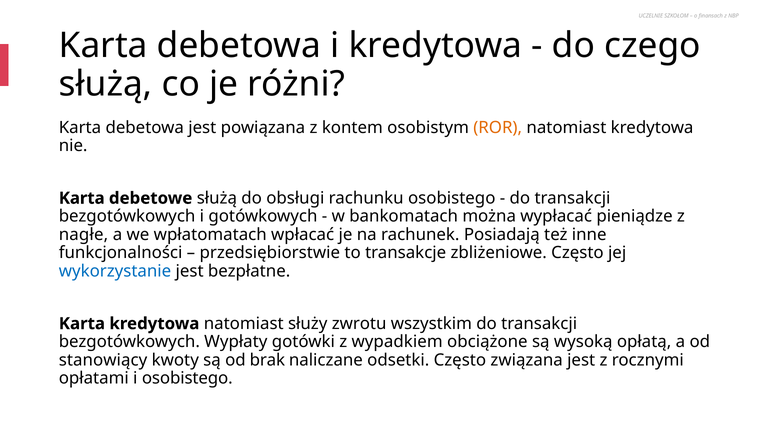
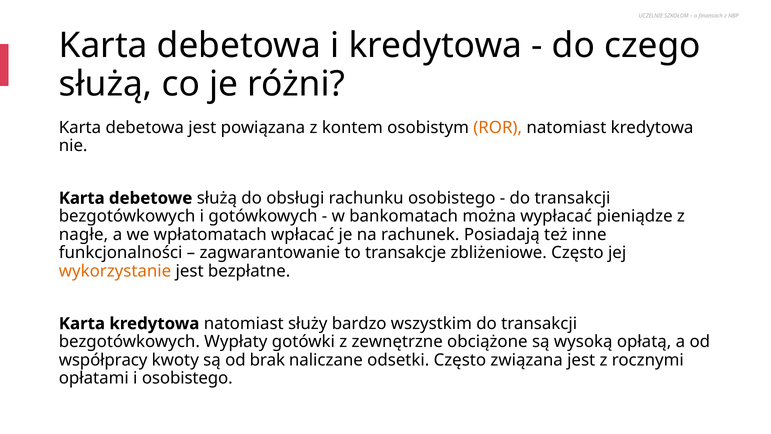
przedsiębiorstwie: przedsiębiorstwie -> zagwarantowanie (270, 253)
wykorzystanie colour: blue -> orange (115, 271)
zwrotu: zwrotu -> bardzo (359, 323)
wypadkiem: wypadkiem -> zewnętrzne (397, 342)
stanowiący: stanowiący -> współpracy (103, 360)
